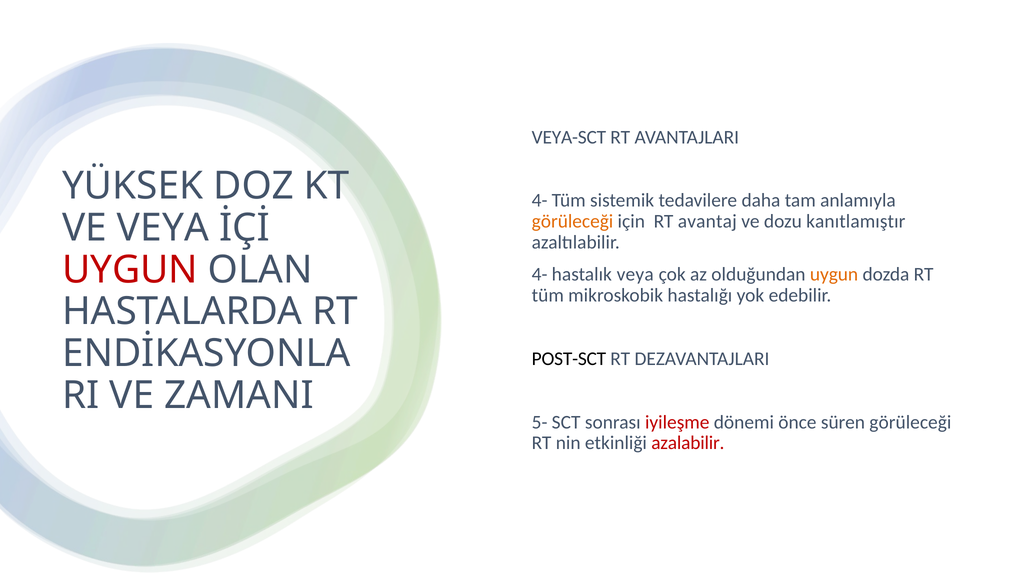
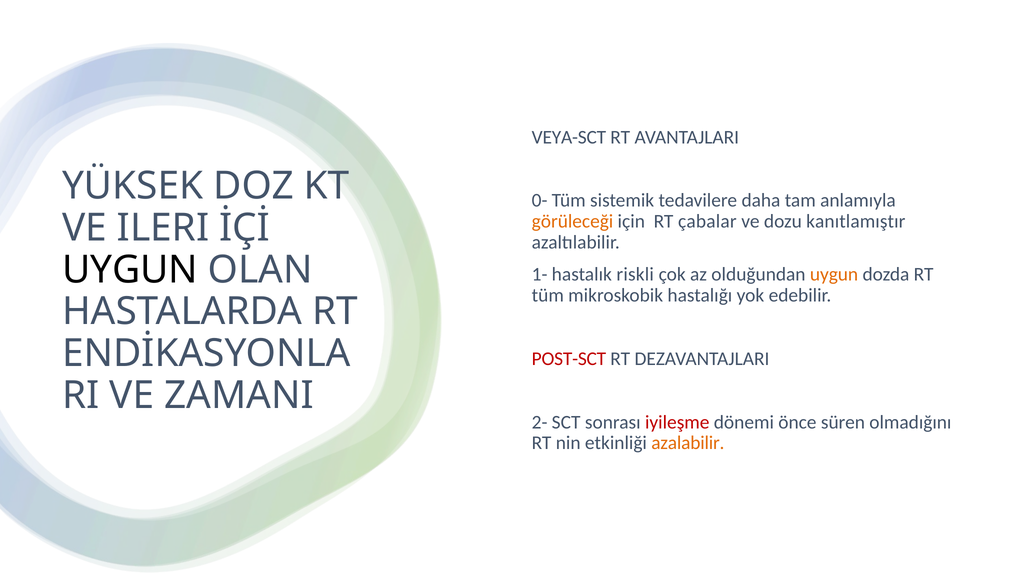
4-: 4- -> 0- (540, 201)
avantaj: avantaj -> çabalar (707, 222)
VE VEYA: VEYA -> ILERI (163, 228)
UYGUN colour: red -> black (130, 270)
4-: 4- -> 1- (540, 274)
hastalık veya: veya -> riskli (635, 274)
POST-SCT colour: black -> red (569, 359)
5-: 5- -> 2- (540, 422)
süren görüleceği: görüleceği -> olmadığını (910, 422)
azalabilir colour: red -> orange (688, 443)
